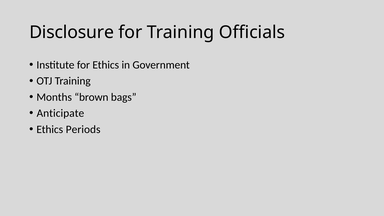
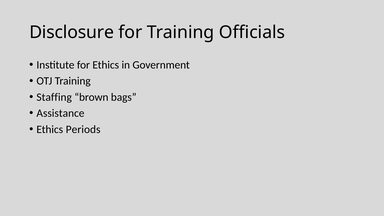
Months: Months -> Staffing (54, 97)
Anticipate: Anticipate -> Assistance (60, 113)
